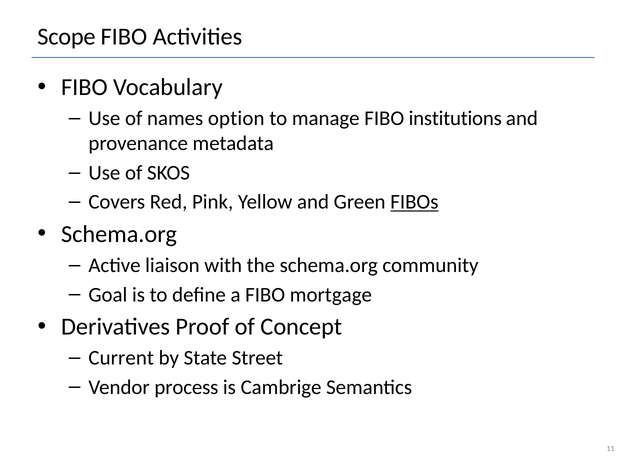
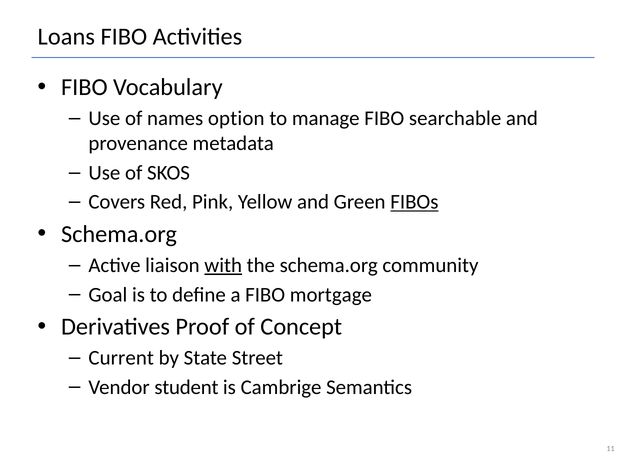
Scope: Scope -> Loans (66, 37)
institutions: institutions -> searchable (455, 118)
with underline: none -> present (223, 265)
process: process -> student (186, 387)
